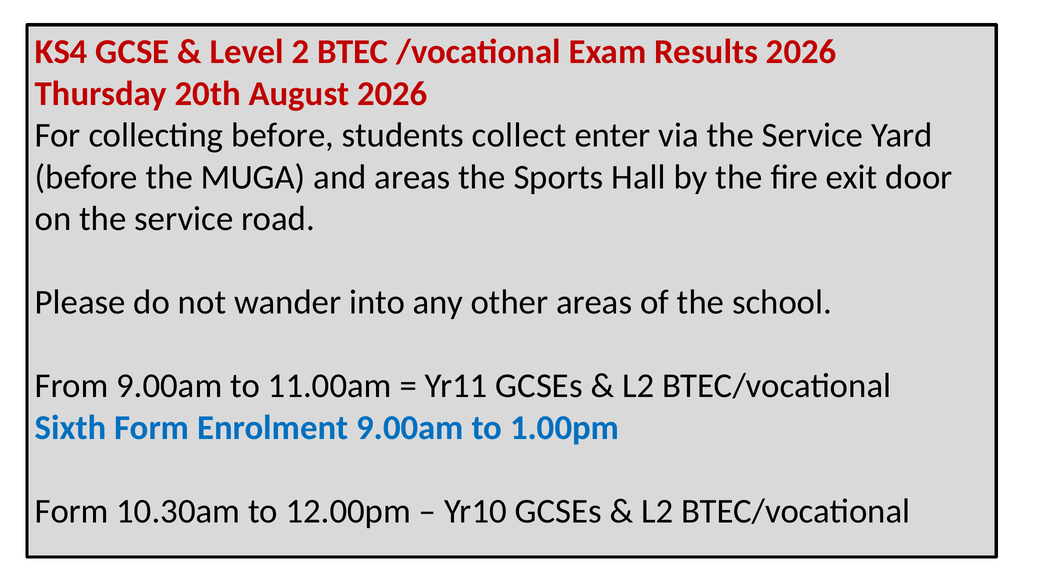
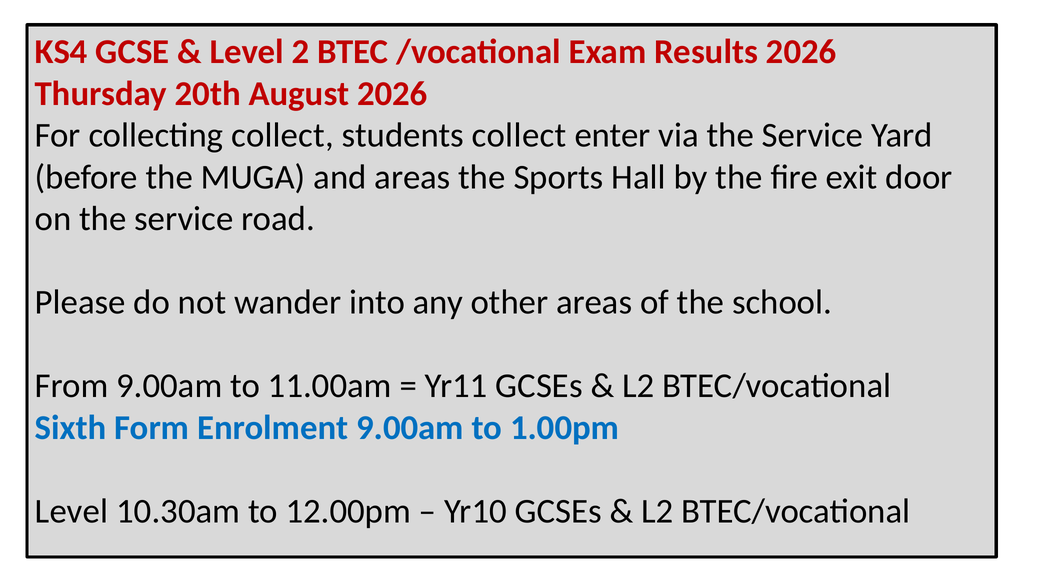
collecting before: before -> collect (283, 135)
Form: Form -> Level (71, 511)
